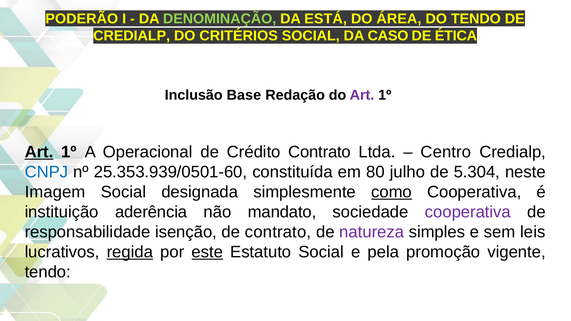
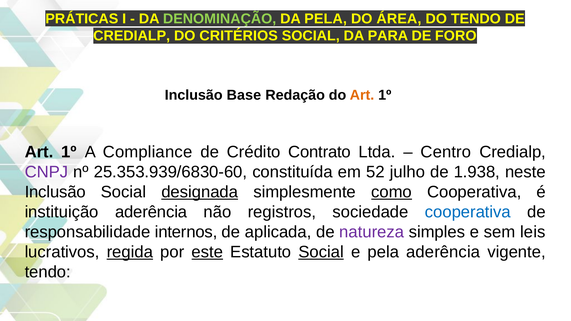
PODERÃO: PODERÃO -> PRÁTICAS (82, 19)
DA ESTÁ: ESTÁ -> PELA (326, 19)
CASO: CASO -> PARA (388, 36)
ÉTICA: ÉTICA -> FORO (456, 36)
Art colour: purple -> orange (362, 95)
Art underline: present -> none (39, 152)
Operacional: Operacional -> Compliance (148, 152)
CNPJ colour: blue -> purple (46, 172)
25.353.939/0501-60: 25.353.939/0501-60 -> 25.353.939/6830-60 (170, 172)
80: 80 -> 52 (375, 172)
5.304: 5.304 -> 1.938 (477, 172)
Imagem: Imagem -> Inclusão (55, 192)
designada underline: none -> present (200, 192)
mandato: mandato -> registros (282, 212)
cooperativa colour: purple -> blue (468, 212)
isenção: isenção -> internos (186, 232)
de contrato: contrato -> aplicada (278, 232)
Social underline: none -> present (321, 252)
pela promoção: promoção -> aderência (443, 252)
